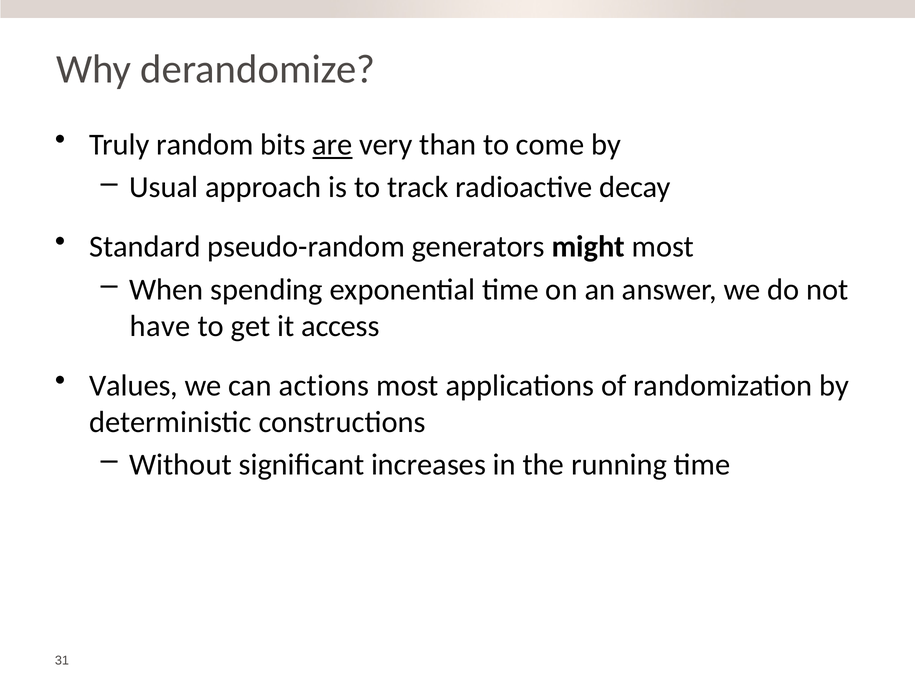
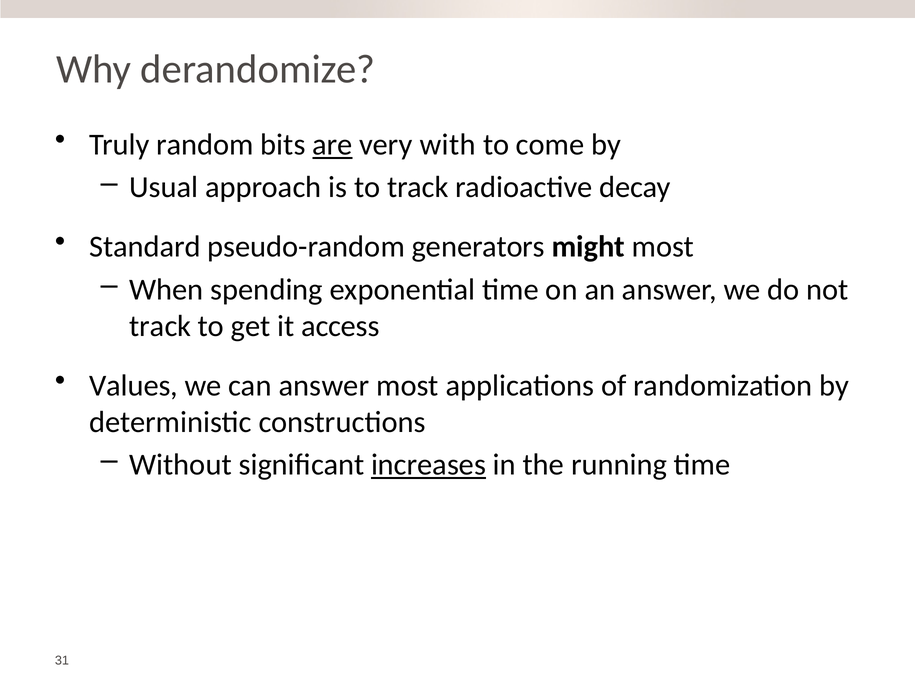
than: than -> with (448, 145)
have: have -> track (160, 326)
can actions: actions -> answer (324, 386)
increases underline: none -> present (429, 465)
